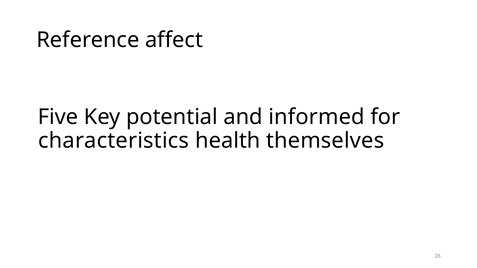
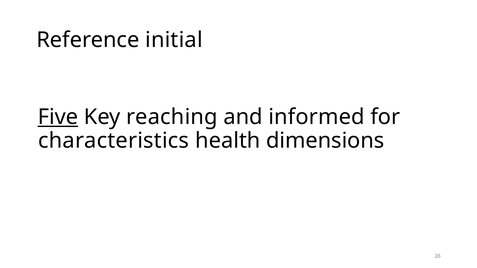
affect: affect -> initial (174, 40)
Five underline: none -> present (58, 117)
potential: potential -> reaching (172, 117)
themselves: themselves -> dimensions (325, 141)
